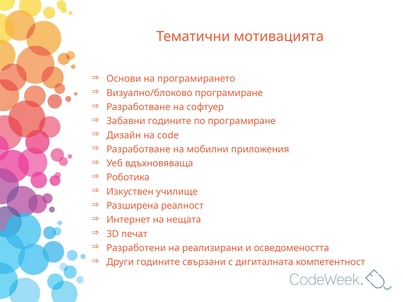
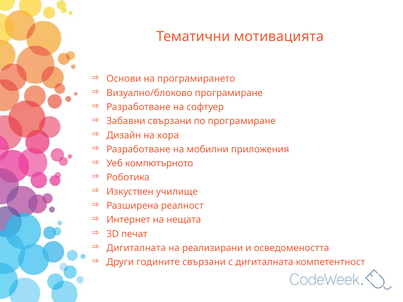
Забавни годините: годините -> свързани (170, 121)
code: code -> хора (168, 135)
вдъхновяваща: вдъхновяваща -> компютърното (159, 164)
Разработени: Разработени -> Дигиталната (136, 248)
